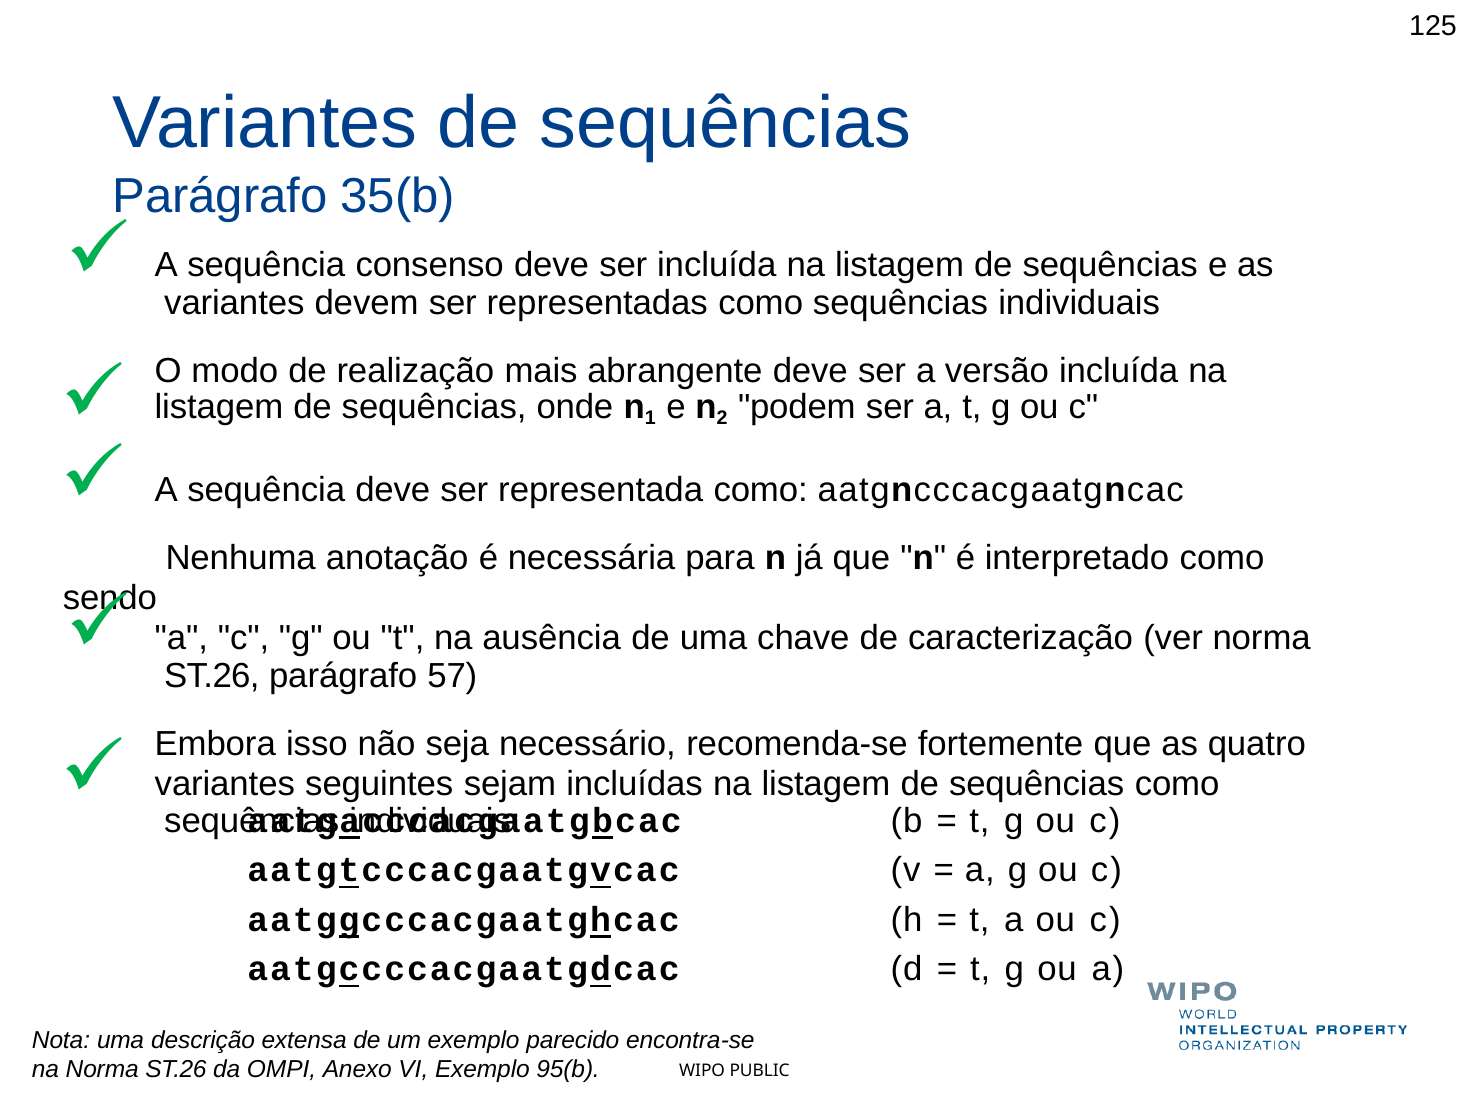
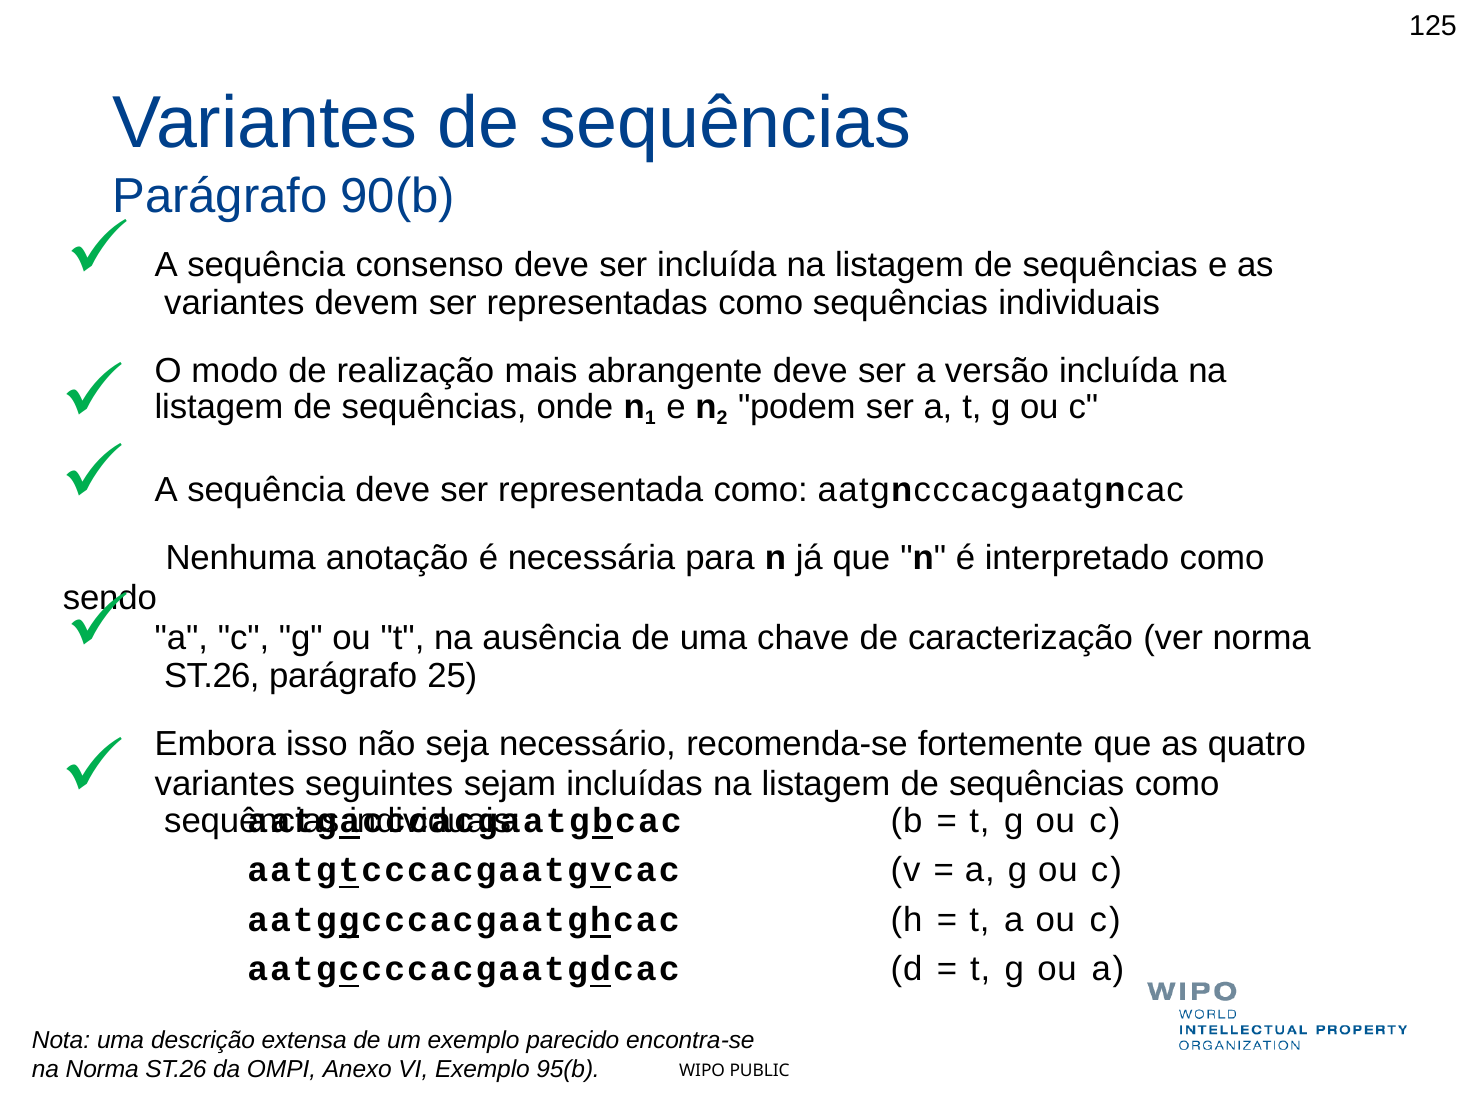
35(b: 35(b -> 90(b (398, 196)
57: 57 -> 25 (452, 676)
